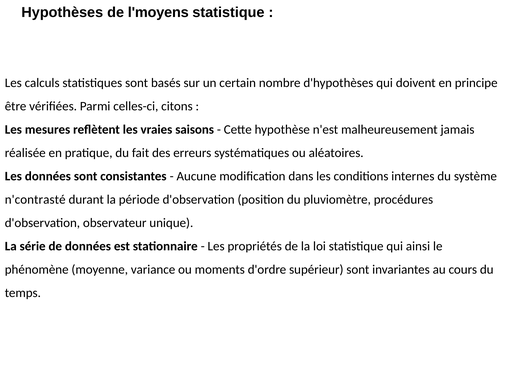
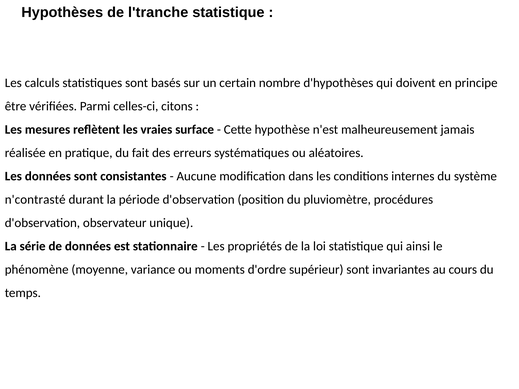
l'moyens: l'moyens -> l'tranche (158, 12)
saisons: saisons -> surface (195, 130)
